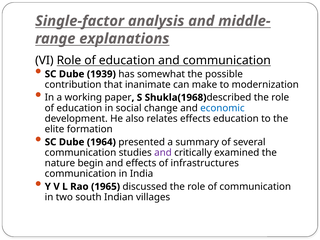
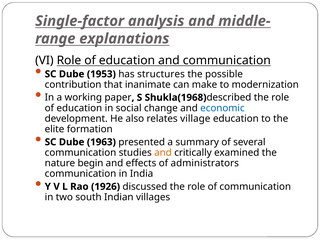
1939: 1939 -> 1953 (101, 74)
somewhat: somewhat -> structures (161, 74)
relates effects: effects -> village (195, 119)
1964: 1964 -> 1963 (101, 142)
and colour: purple -> orange (163, 153)
infrastructures: infrastructures -> administrators (205, 163)
1965: 1965 -> 1926 (106, 187)
